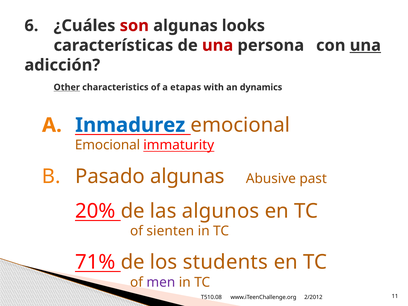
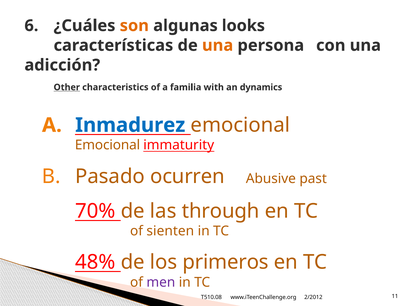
son colour: red -> orange (134, 26)
una colour: red -> orange (218, 45)
una underline: present -> none (365, 45)
etapas: etapas -> familia (186, 87)
Pasado algunas: algunas -> ocurren (187, 176)
20%: 20% -> 70% (95, 211)
algunos: algunos -> through (221, 211)
71%: 71% -> 48% (95, 262)
students: students -> primeros (226, 262)
